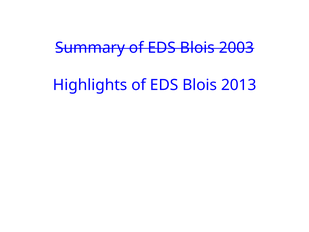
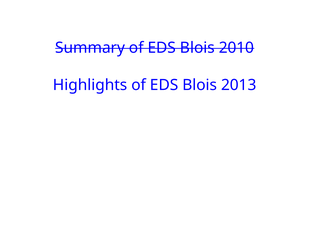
2003: 2003 -> 2010 (236, 48)
